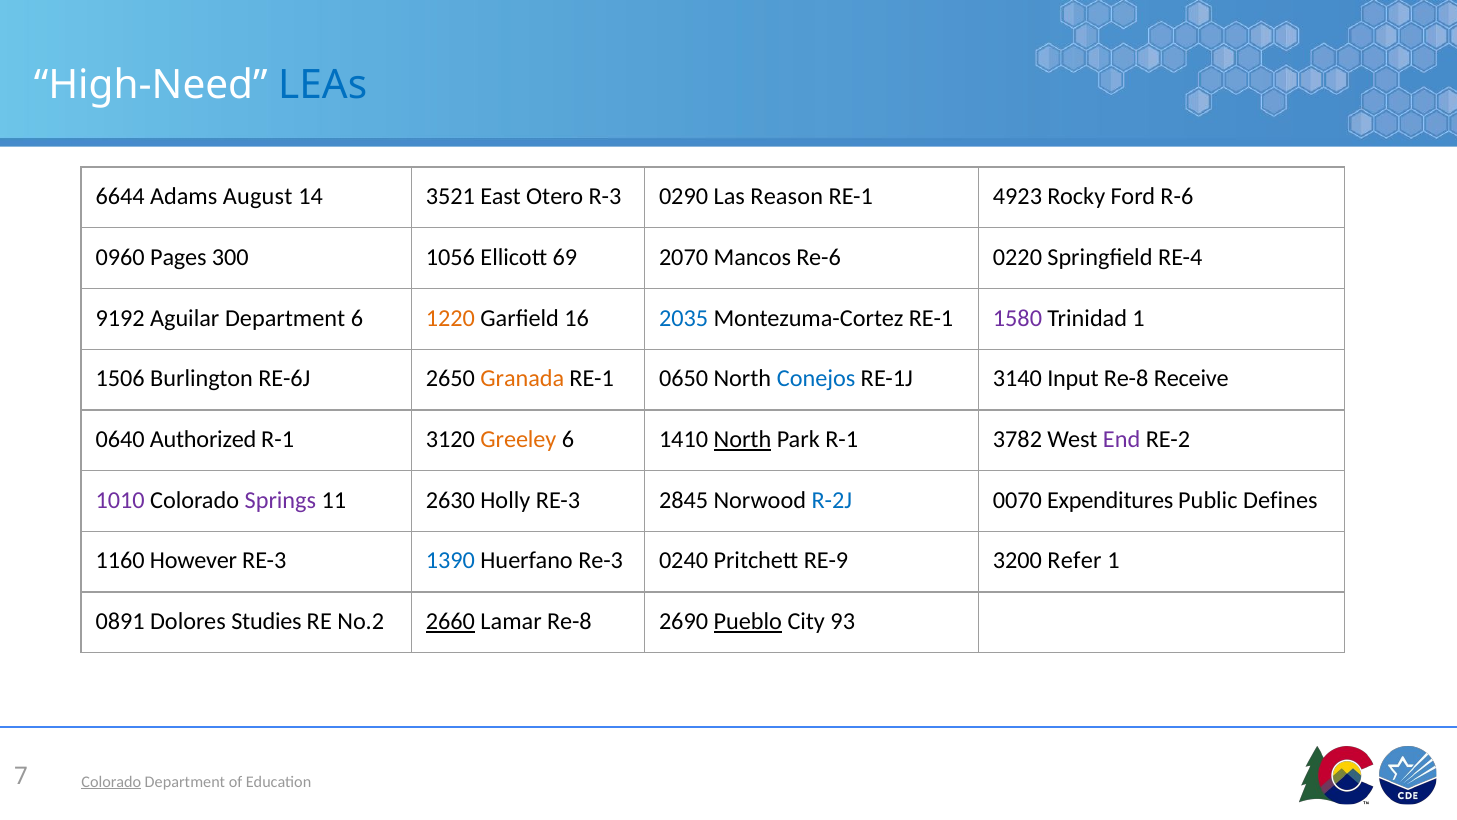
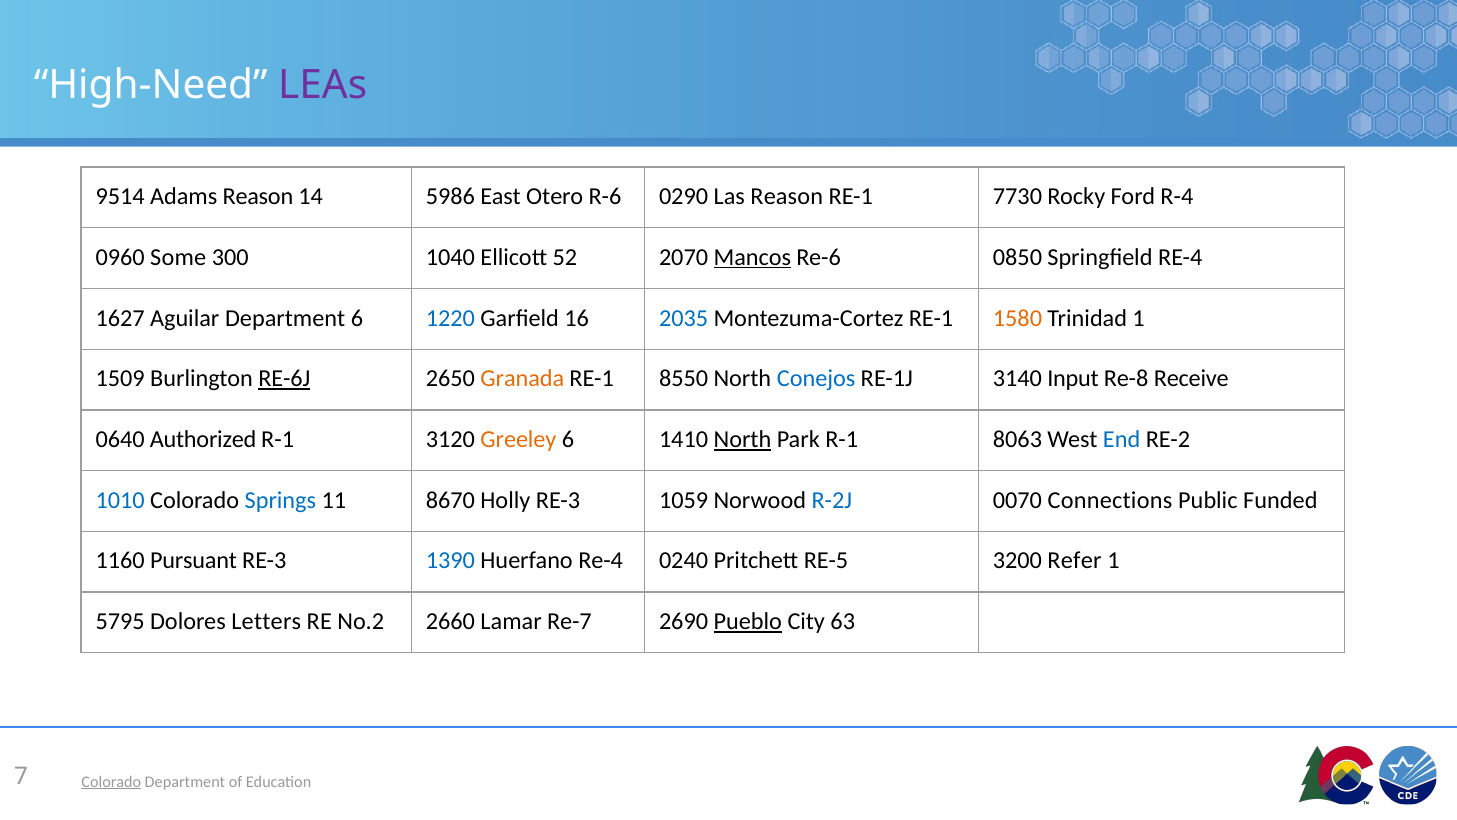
LEAs colour: blue -> purple (323, 85)
6644: 6644 -> 9514 (120, 196)
Adams August: August -> Reason (258, 196)
3521: 3521 -> 5986 (450, 196)
R-3: R-3 -> R-6 (605, 196)
4923: 4923 -> 7730 (1017, 196)
R-6: R-6 -> R-4 (1177, 196)
Pages: Pages -> Some (178, 257)
1056: 1056 -> 1040 (450, 257)
69: 69 -> 52 (565, 257)
Mancos underline: none -> present (752, 257)
0220: 0220 -> 0850 (1017, 257)
9192: 9192 -> 1627 (120, 318)
1220 colour: orange -> blue (450, 318)
1580 colour: purple -> orange (1017, 318)
1506: 1506 -> 1509 (120, 379)
RE-6J underline: none -> present (284, 379)
0650: 0650 -> 8550 (684, 379)
3782: 3782 -> 8063 (1017, 439)
End colour: purple -> blue (1122, 439)
1010 colour: purple -> blue (120, 500)
Springs colour: purple -> blue (280, 500)
2630: 2630 -> 8670 (450, 500)
2845: 2845 -> 1059 (684, 500)
Expenditures: Expenditures -> Connections (1110, 500)
Defines: Defines -> Funded (1280, 500)
However: However -> Pursuant (194, 561)
Huerfano Re-3: Re-3 -> Re-4 (601, 561)
RE-9: RE-9 -> RE-5 (826, 561)
0891: 0891 -> 5795 (120, 621)
Studies: Studies -> Letters (266, 621)
2660 underline: present -> none (450, 621)
Lamar Re-8: Re-8 -> Re-7 (569, 621)
93: 93 -> 63 (843, 621)
